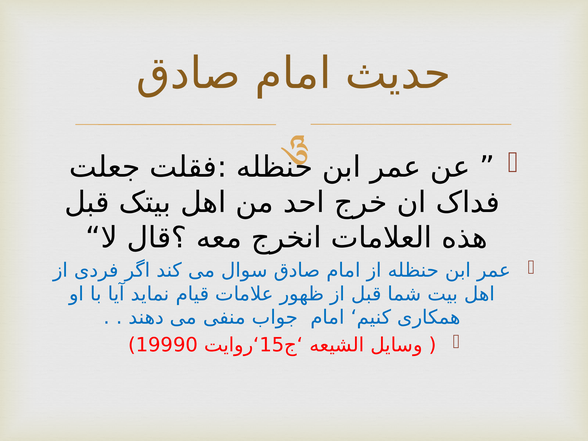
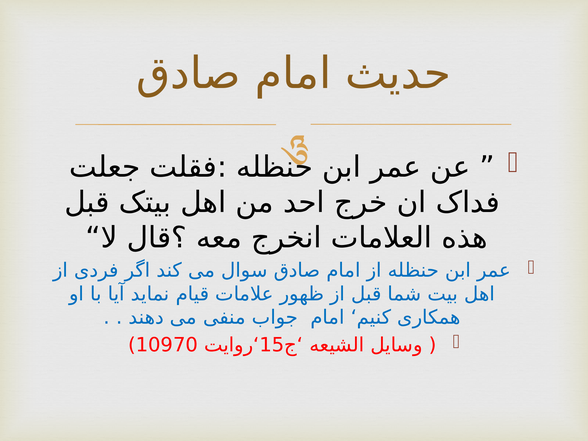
19990: 19990 -> 10970 (167, 345)
